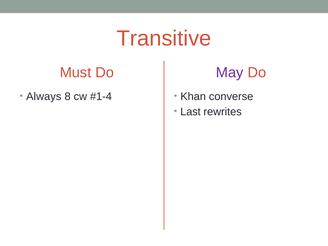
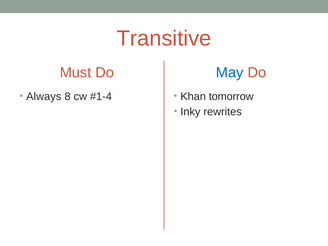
May colour: purple -> blue (230, 73)
converse: converse -> tomorrow (231, 96)
Last: Last -> Inky (190, 112)
